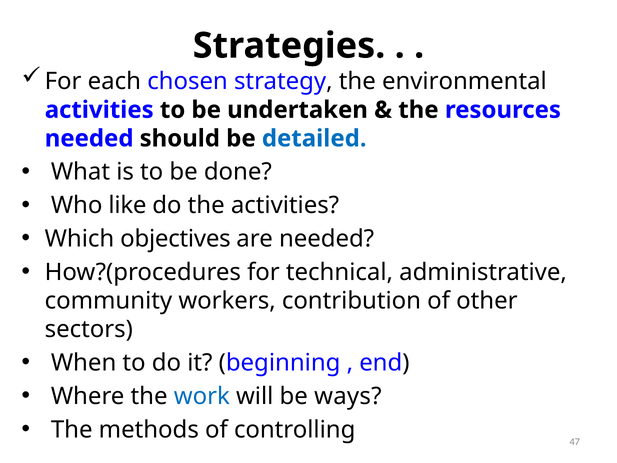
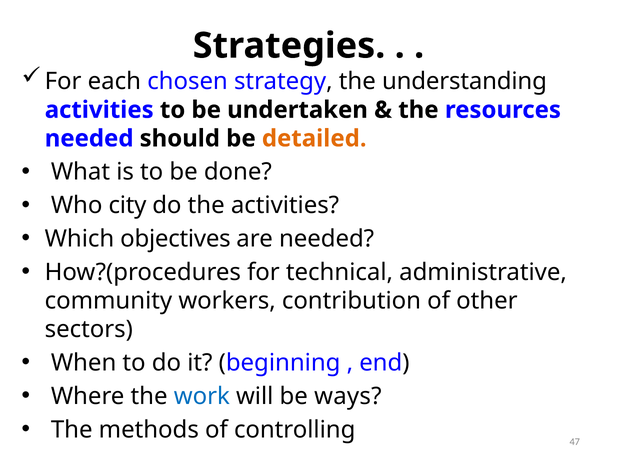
environmental: environmental -> understanding (464, 81)
detailed colour: blue -> orange (314, 138)
like: like -> city (127, 205)
